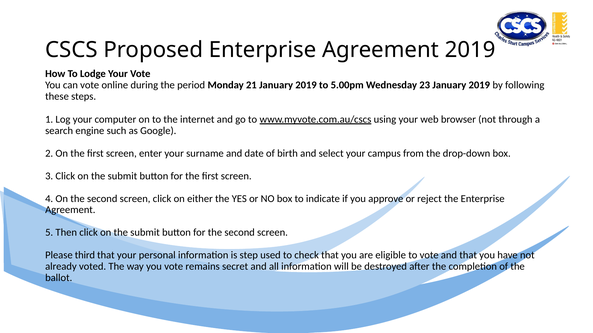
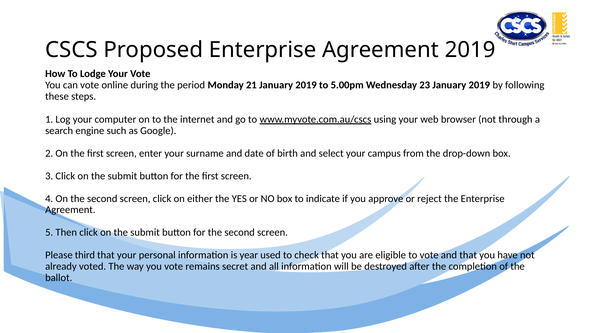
step: step -> year (249, 256)
